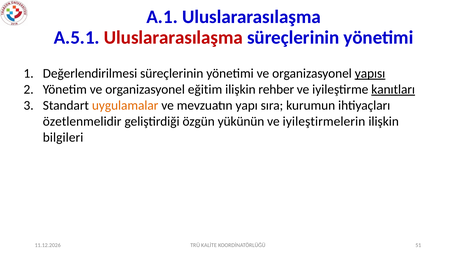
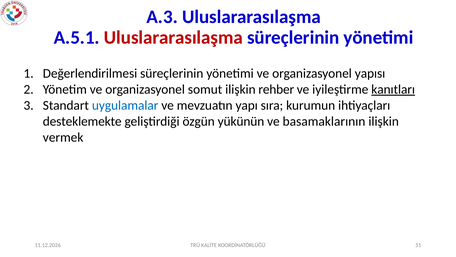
A.1: A.1 -> A.3 (162, 17)
yapısı underline: present -> none (370, 73)
eğitim: eğitim -> somut (205, 89)
uygulamalar colour: orange -> blue (125, 105)
özetlenmelidir: özetlenmelidir -> desteklemekte (82, 121)
iyileştirmelerin: iyileştirmelerin -> basamaklarının (324, 121)
bilgileri: bilgileri -> vermek (63, 137)
